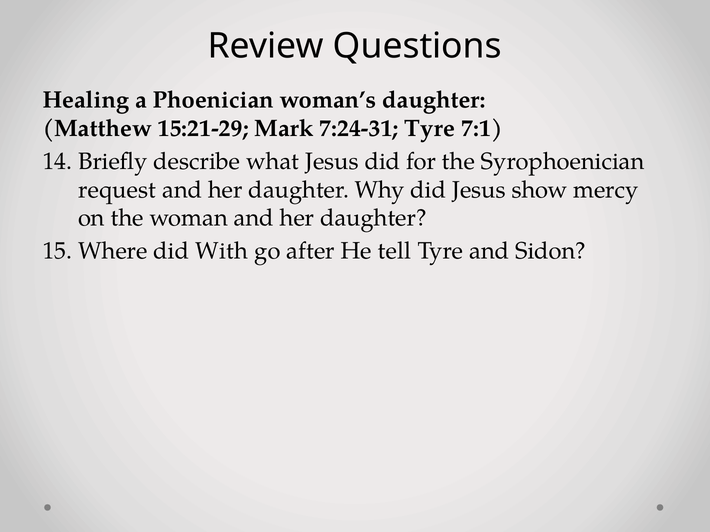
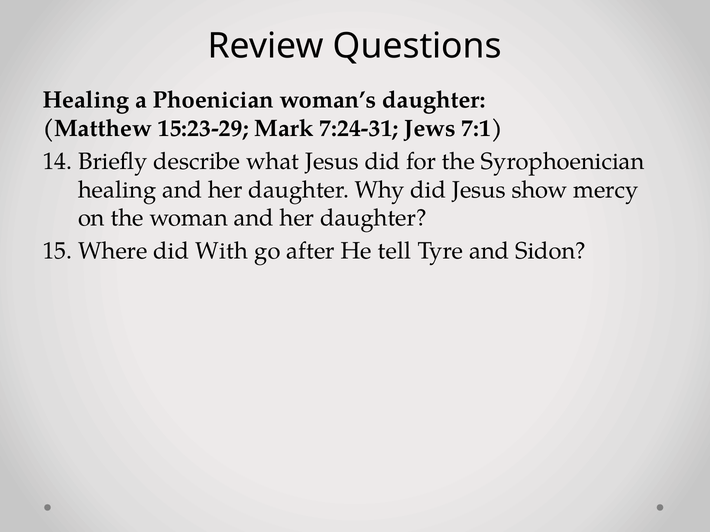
15:21-29: 15:21-29 -> 15:23-29 (203, 128)
7:24-31 Tyre: Tyre -> Jews (430, 128)
request: request -> healing (117, 190)
